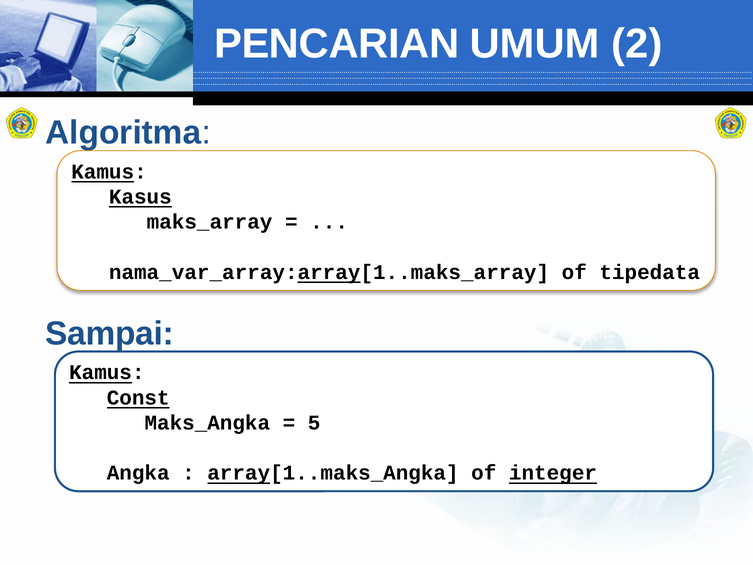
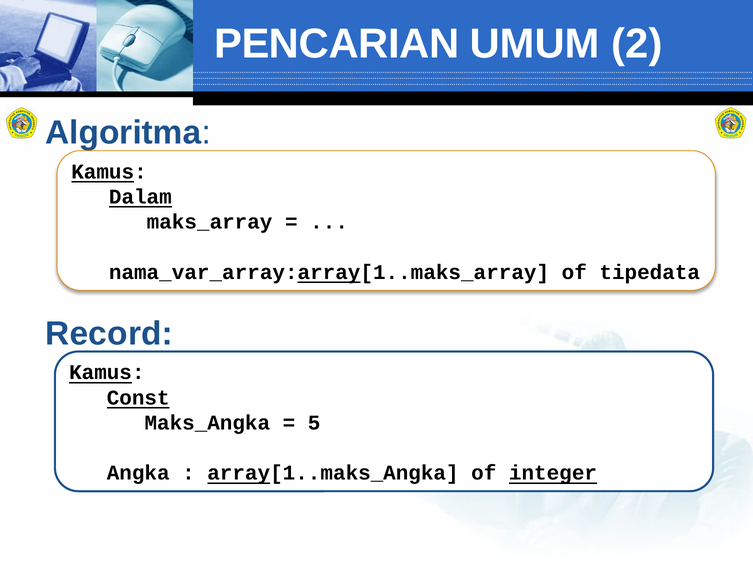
Kasus: Kasus -> Dalam (140, 197)
Sampai: Sampai -> Record (109, 334)
